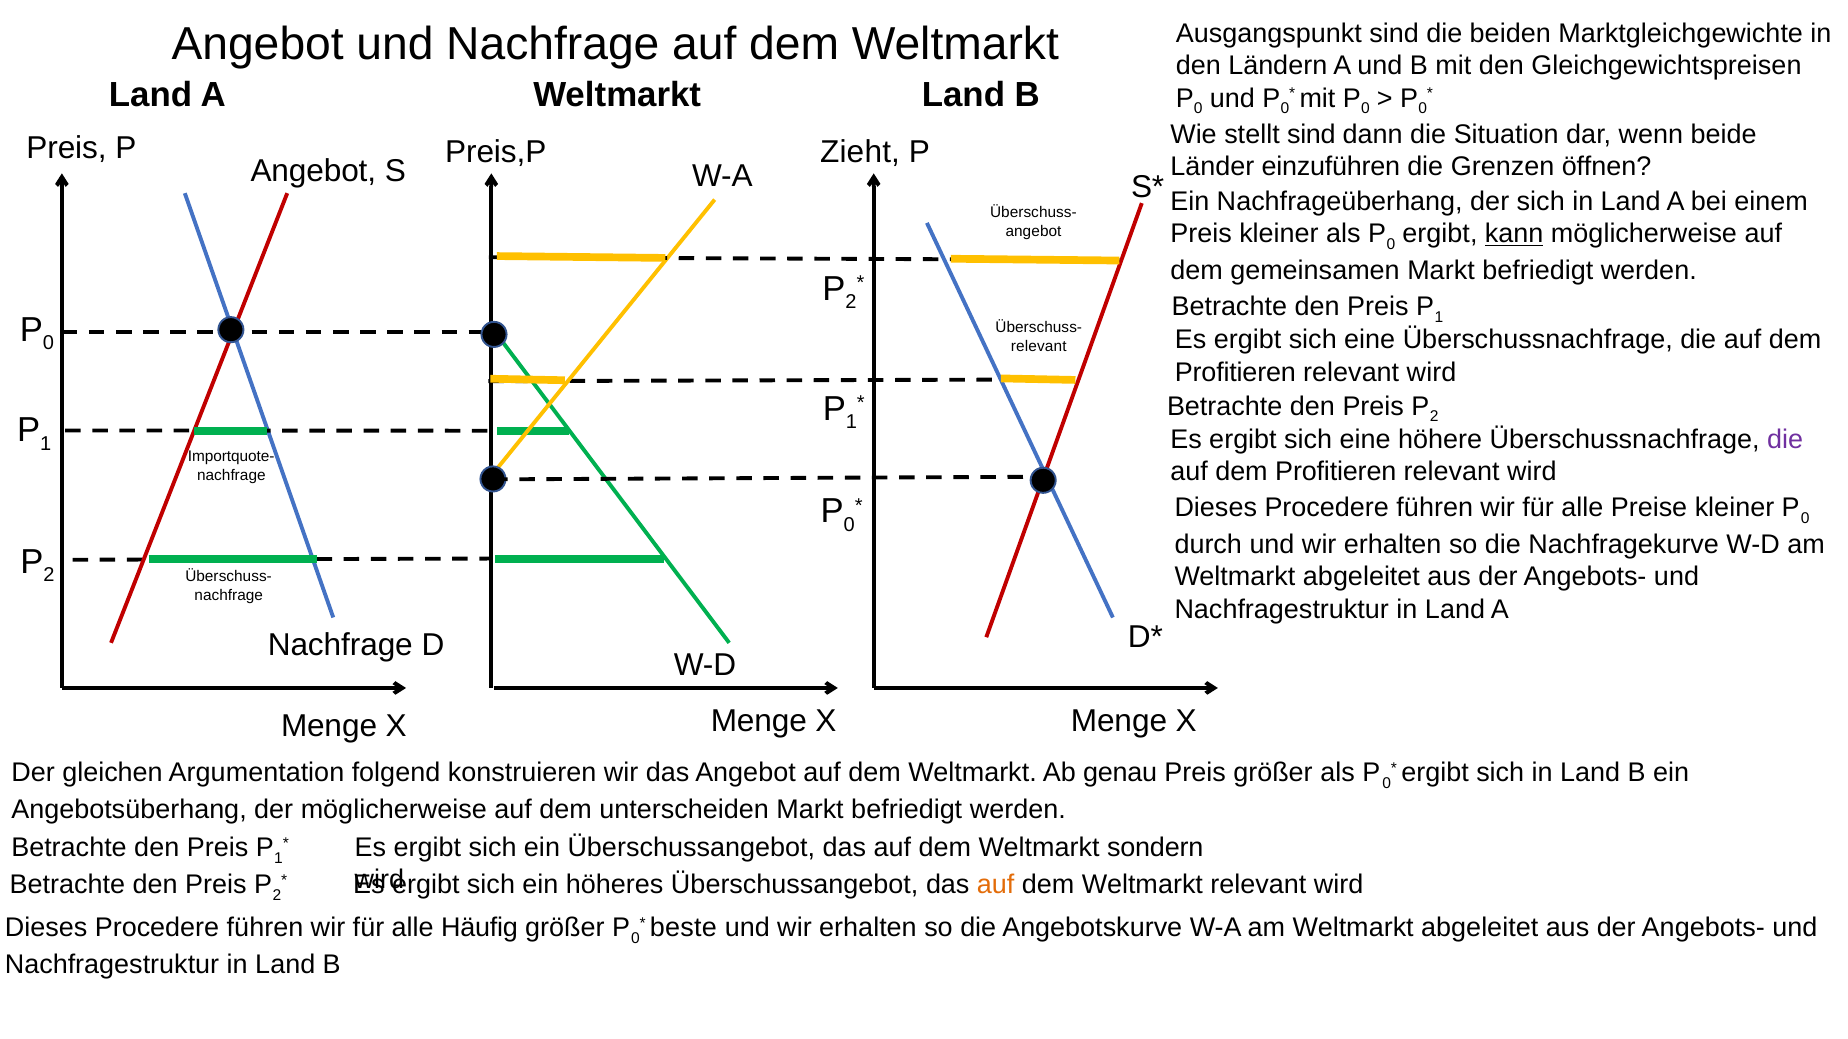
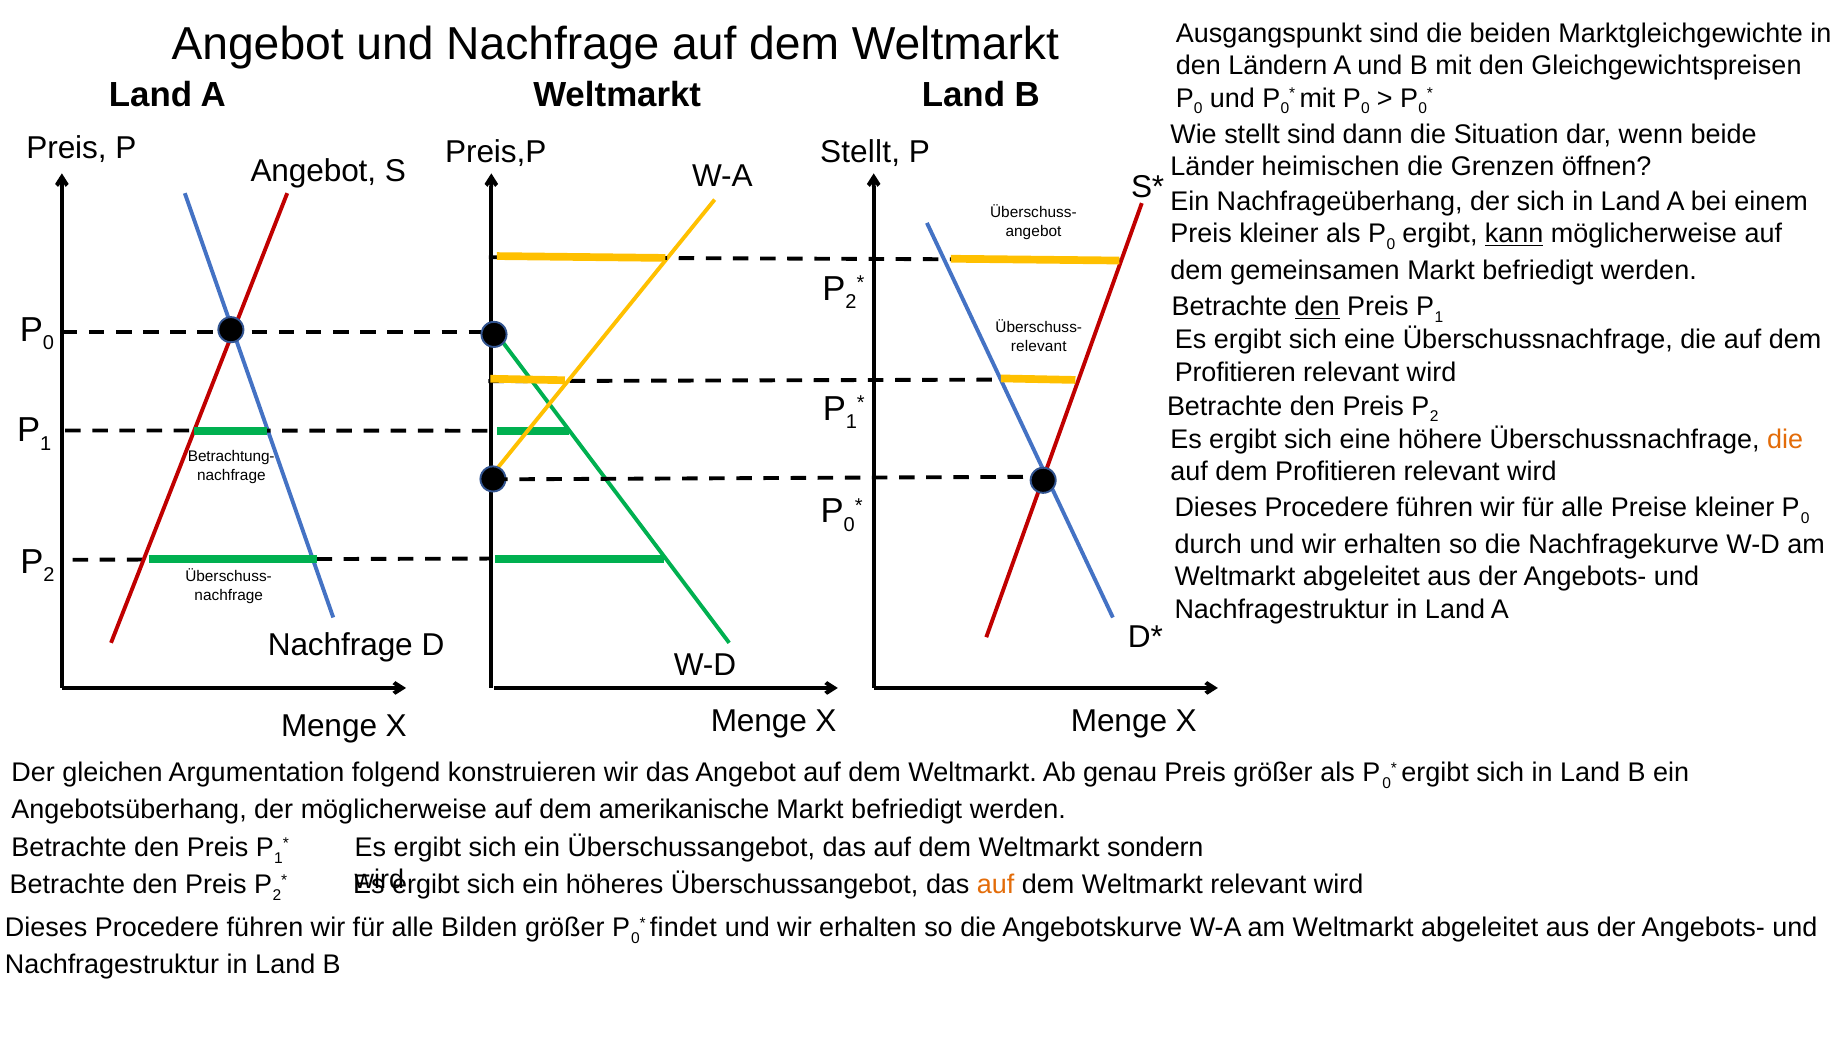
Preis,P Zieht: Zieht -> Stellt (860, 152)
einzuführen: einzuführen -> heimischen (1331, 167)
den underline: none -> present (1317, 307)
die colour: purple -> orange (1785, 439)
Importquote-: Importquote- -> Betrachtung- (231, 457)
unterscheiden: unterscheiden -> amerikanische (684, 810)
Häufig: Häufig -> Bilden (479, 928)
beste: beste -> findet (683, 928)
